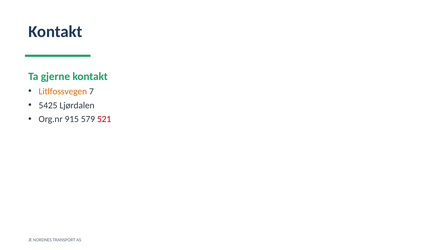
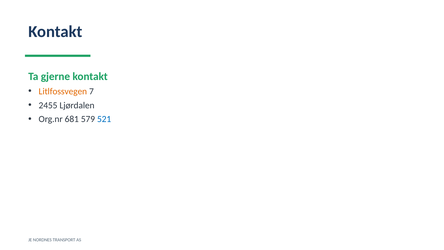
5425: 5425 -> 2455 (48, 105)
915: 915 -> 681 (72, 119)
521 colour: red -> blue (104, 119)
